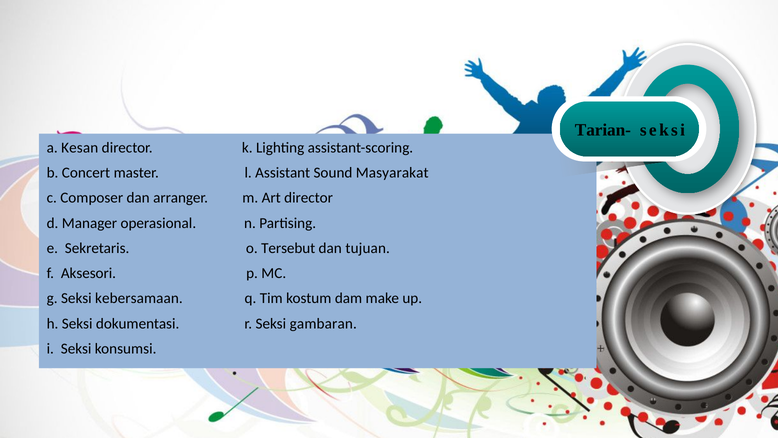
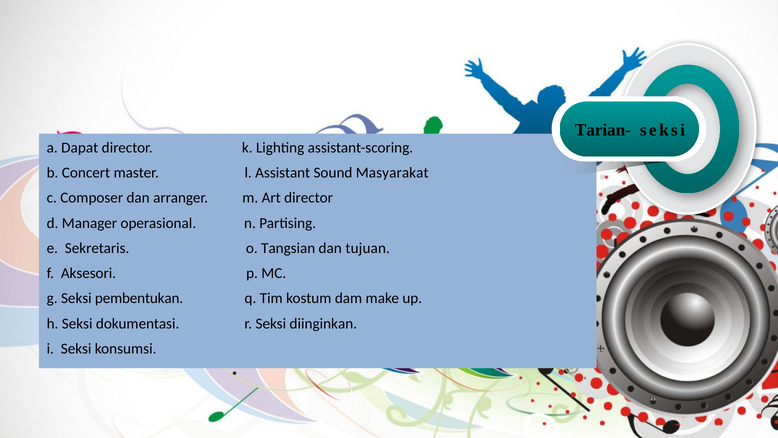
Kesan: Kesan -> Dapat (80, 148)
Tersebut: Tersebut -> Tangsian (288, 248)
kebersamaan: kebersamaan -> pembentukan (139, 298)
gambaran: gambaran -> diinginkan (323, 323)
